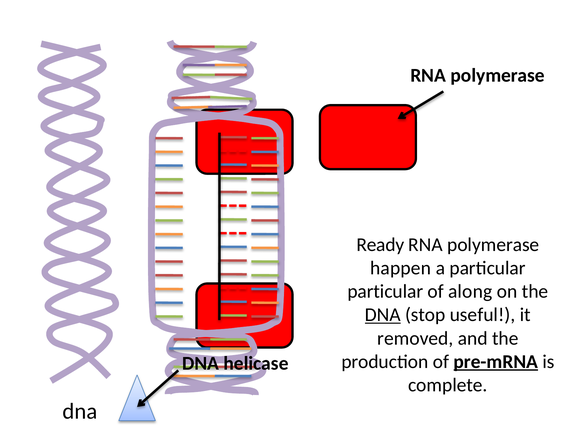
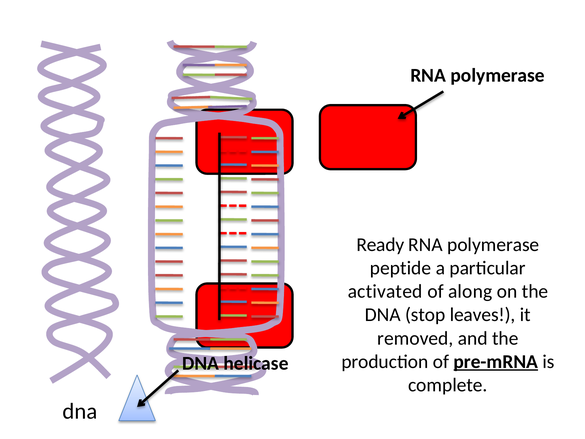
happen: happen -> peptide (401, 268)
particular: particular -> activated (385, 291)
DNA underline: present -> none (383, 315)
useful: useful -> leaves (483, 315)
